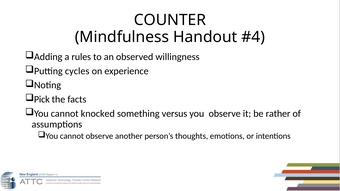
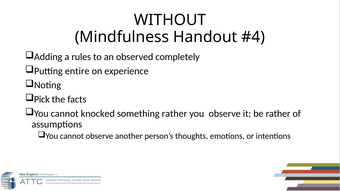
COUNTER: COUNTER -> WITHOUT (170, 20)
willingness: willingness -> completely (178, 57)
cycles: cycles -> entire (77, 71)
something versus: versus -> rather (174, 114)
